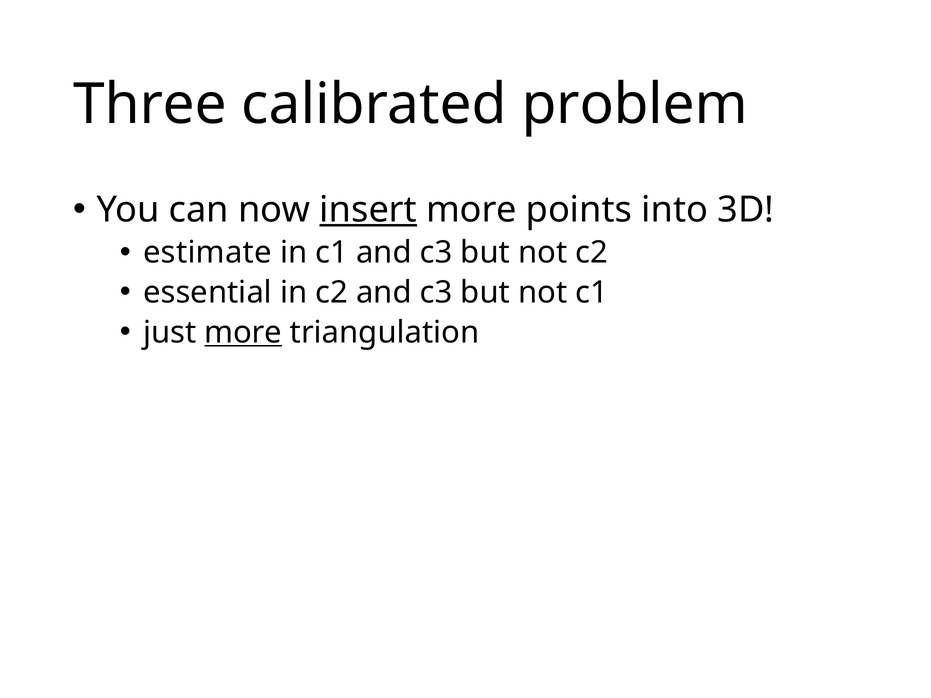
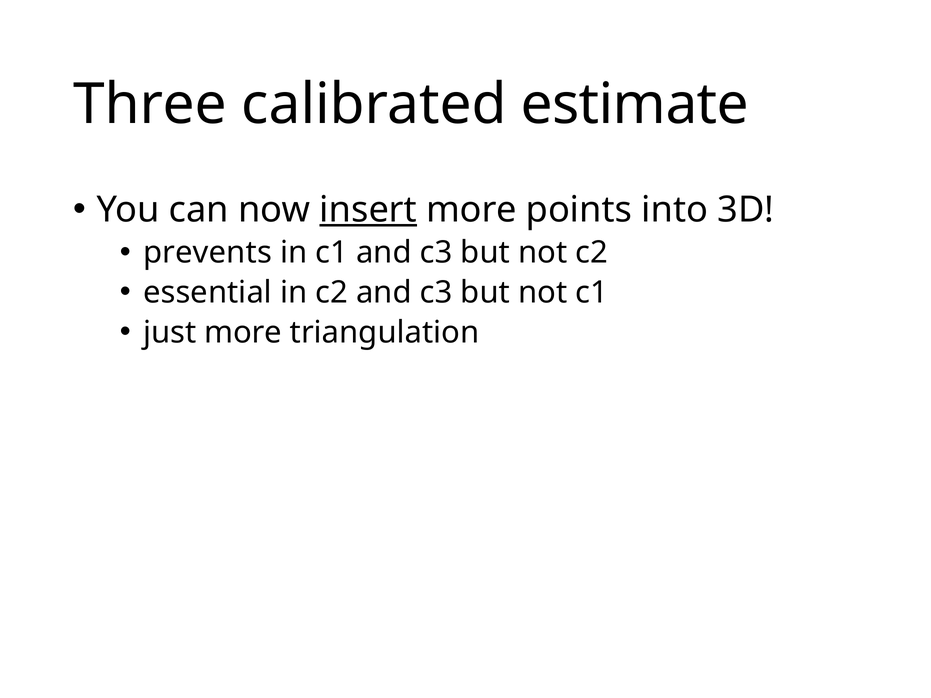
problem: problem -> estimate (635, 104)
estimate: estimate -> prevents (208, 253)
more underline: present -> none (243, 333)
